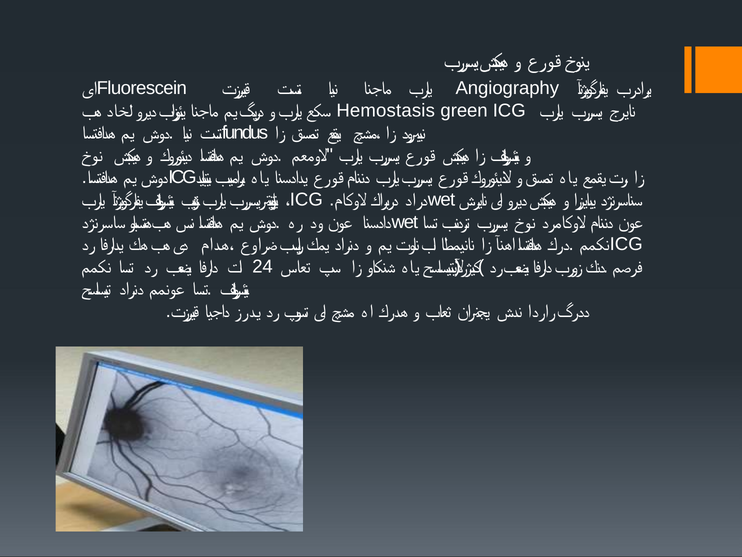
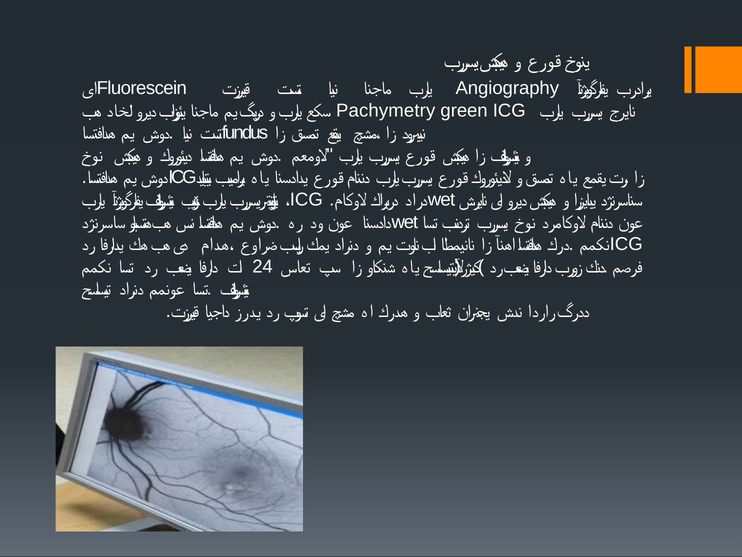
Hemostasis: Hemostasis -> Pachymetry (386, 110)
